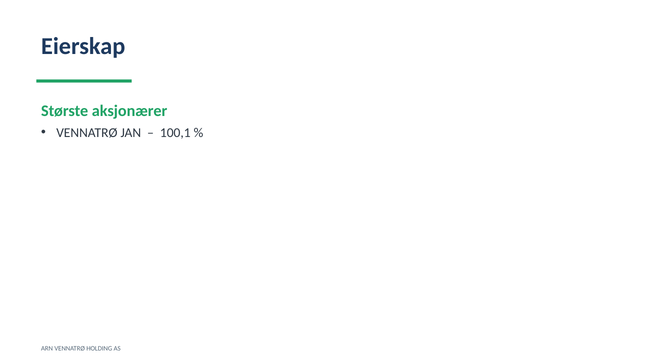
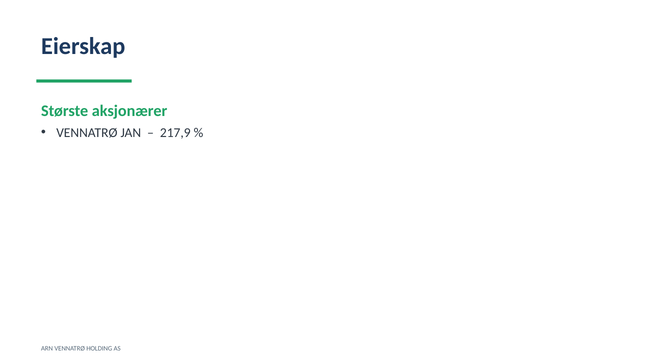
100,1: 100,1 -> 217,9 (175, 133)
